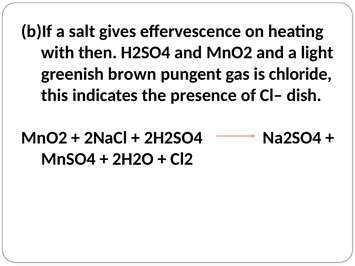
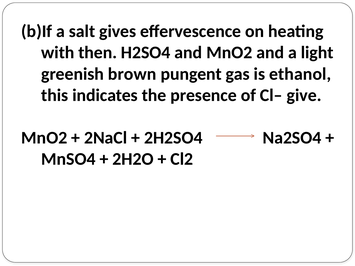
chloride: chloride -> ethanol (300, 74)
dish: dish -> give (304, 95)
